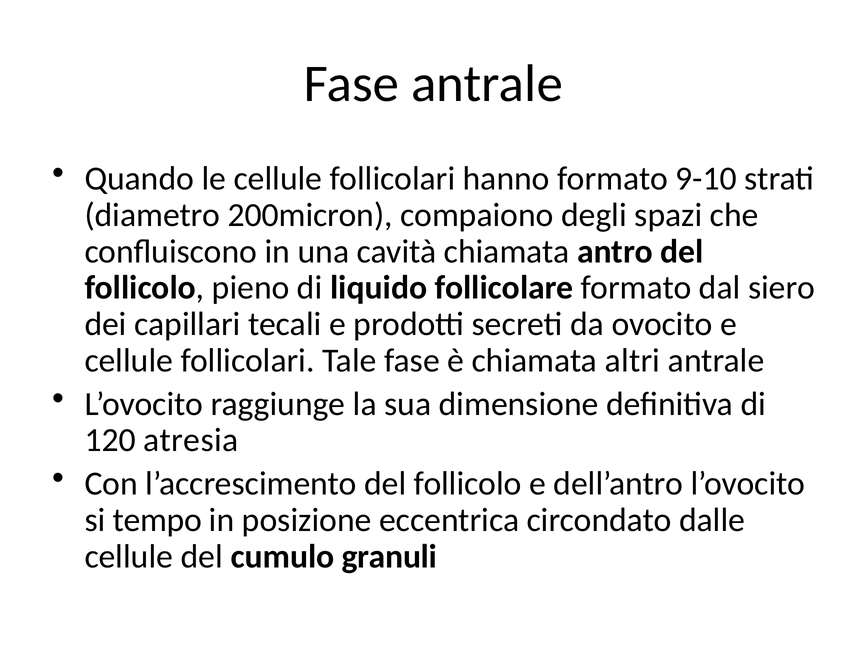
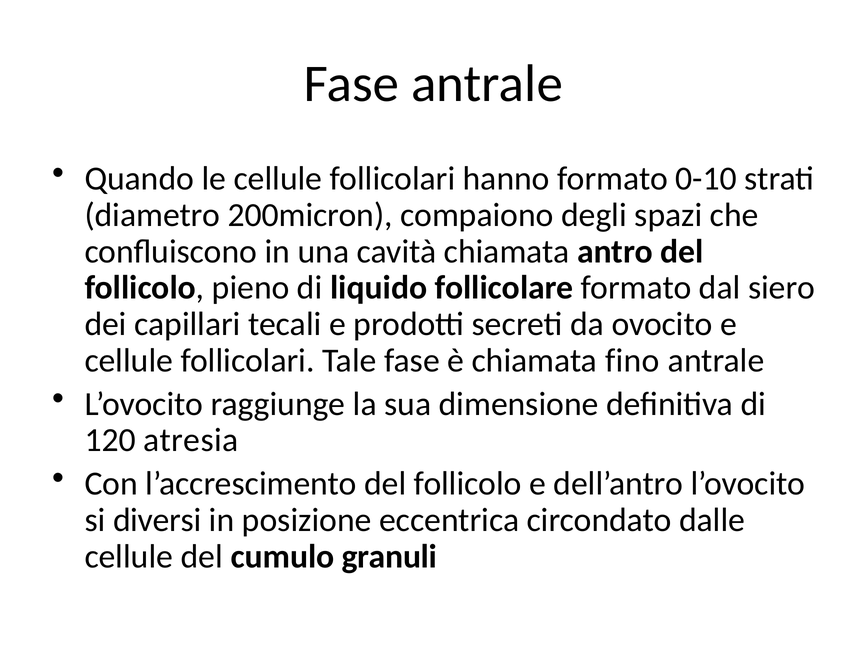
9-10: 9-10 -> 0-10 (706, 179)
altri: altri -> fino (632, 361)
tempo: tempo -> diversi (157, 520)
